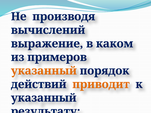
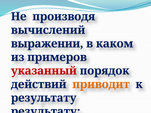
выражение: выражение -> выражении (47, 44)
указанный colour: orange -> red (44, 71)
указанный: указанный -> результату (44, 98)
